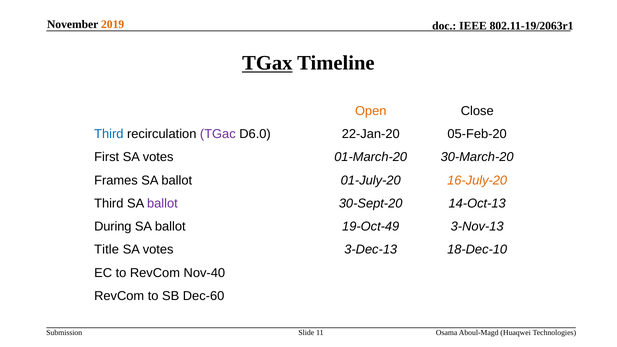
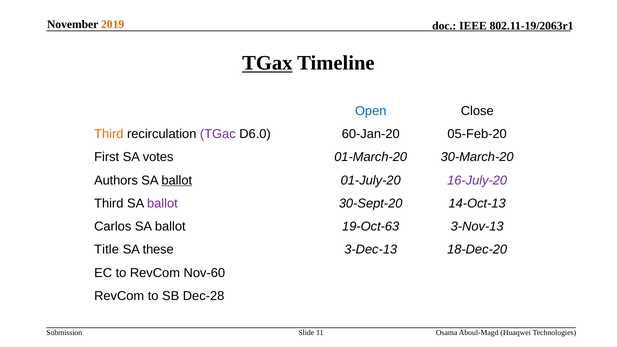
Open colour: orange -> blue (371, 111)
Third colour: blue -> orange (109, 134)
22-Jan-20: 22-Jan-20 -> 60-Jan-20 (371, 134)
Frames: Frames -> Authors (116, 180)
ballot underline: none -> present (177, 180)
16-July-20 colour: orange -> purple (477, 180)
During: During -> Carlos (113, 227)
19-Oct-49: 19-Oct-49 -> 19-Oct-63 (371, 227)
votes: votes -> these (158, 250)
18-Dec-10: 18-Dec-10 -> 18-Dec-20 (477, 250)
Nov-40: Nov-40 -> Nov-60 (204, 273)
Dec-60: Dec-60 -> Dec-28 (204, 296)
